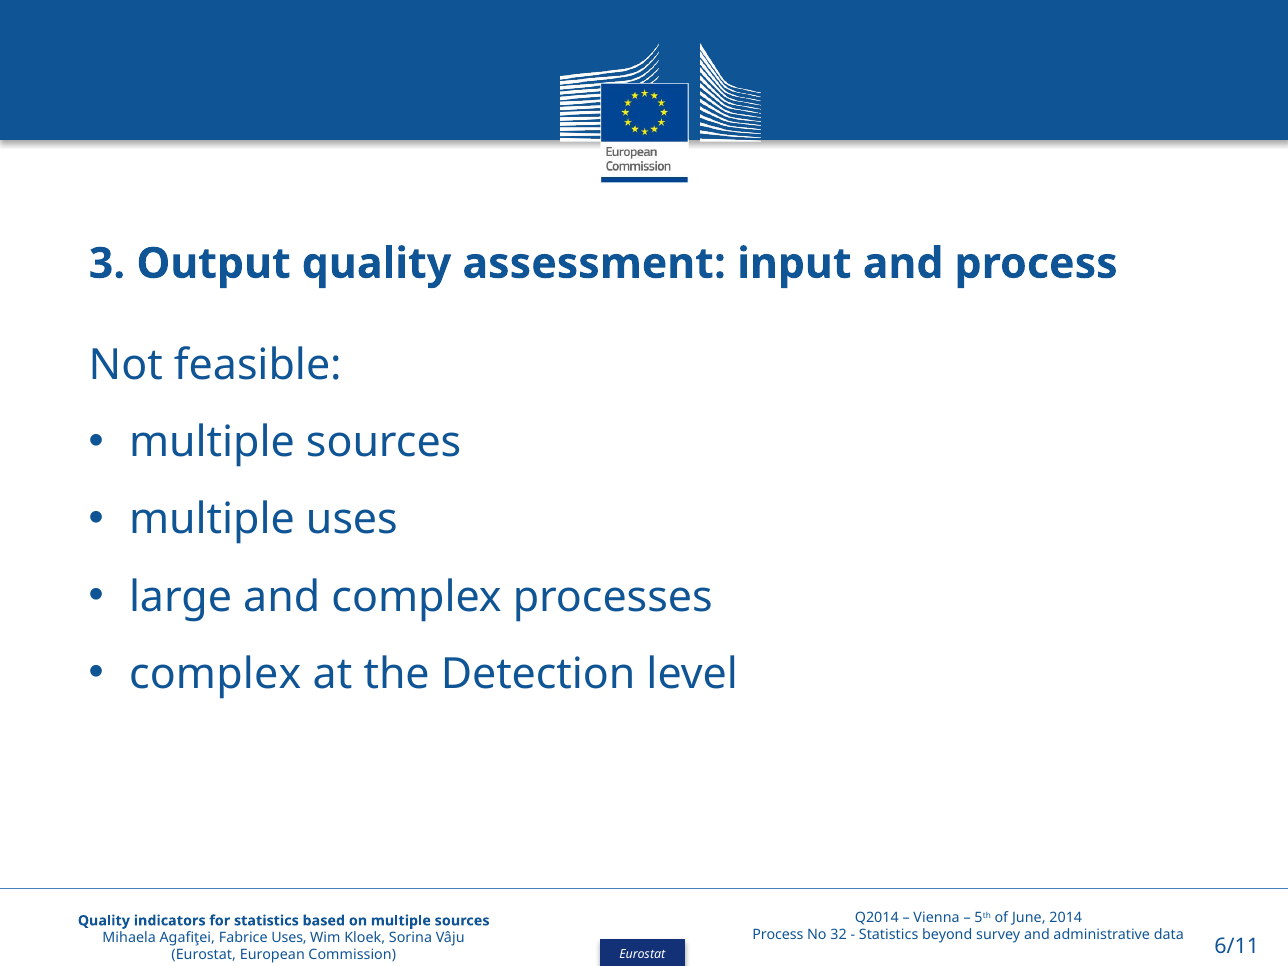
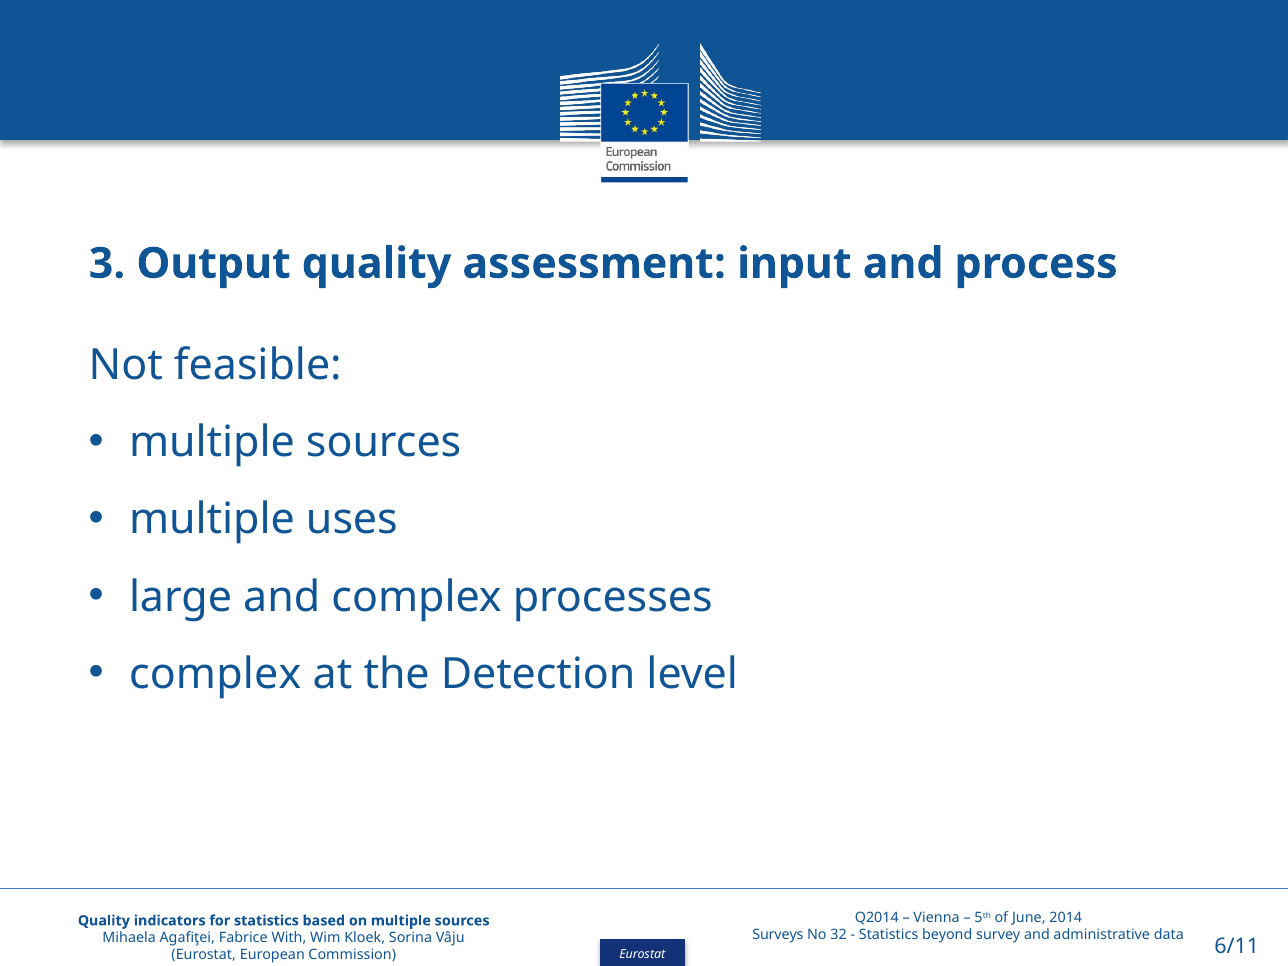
Process: Process -> Surveys (778, 935)
Fabrice Uses: Uses -> With (289, 938)
